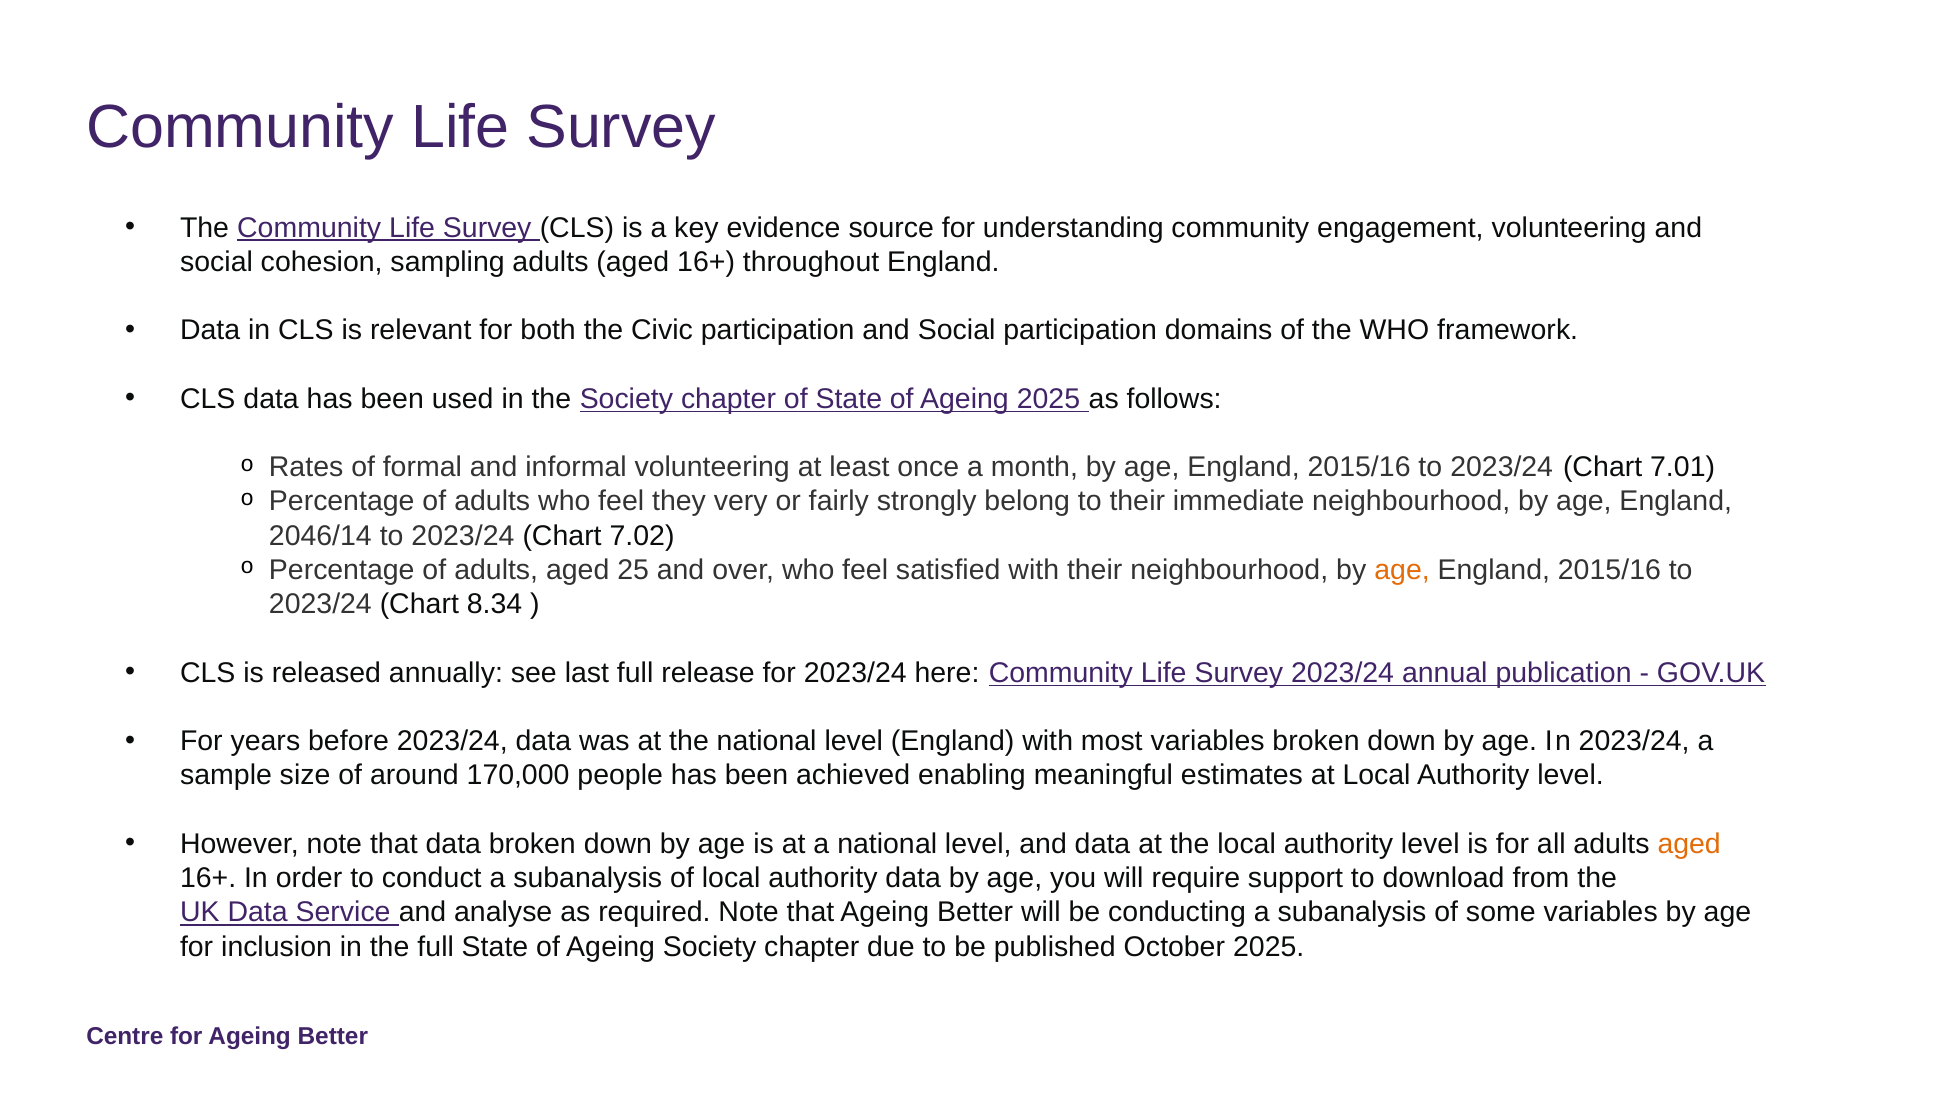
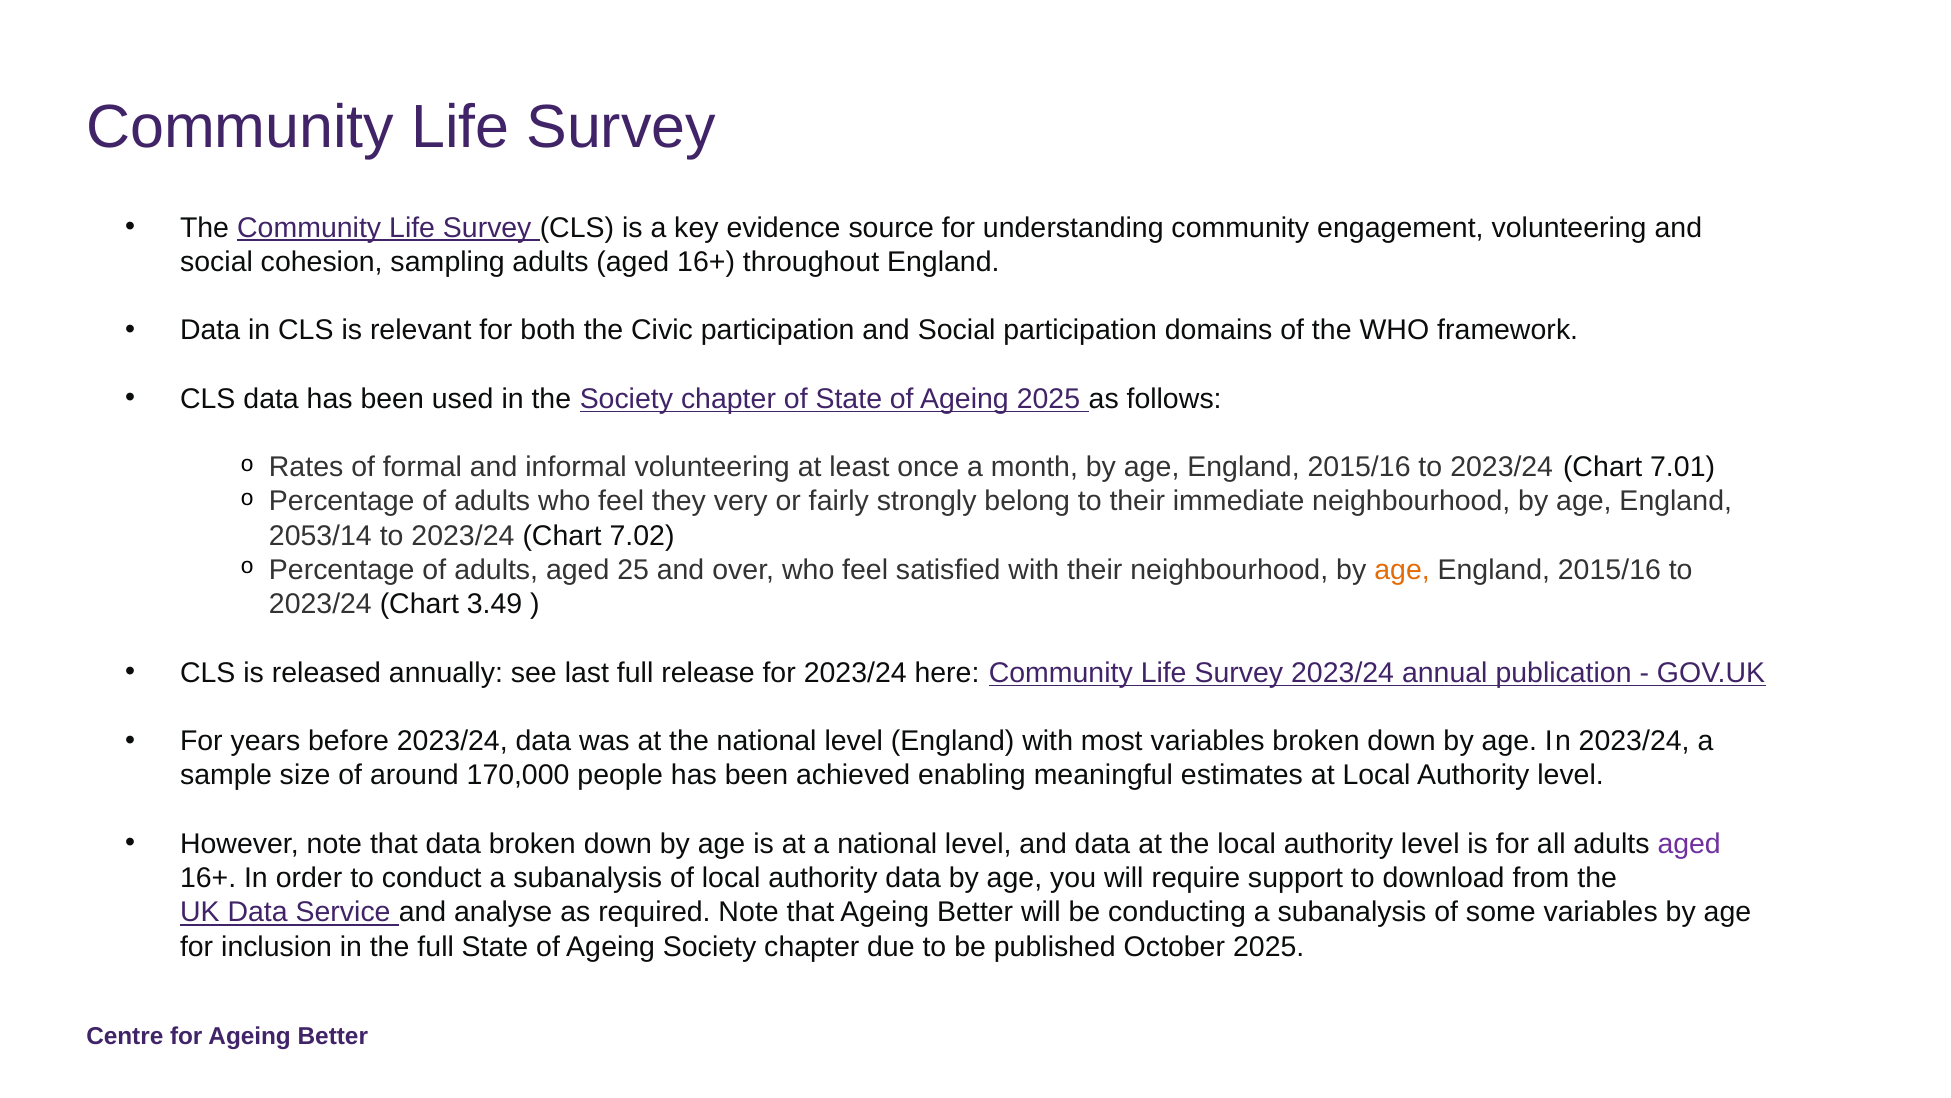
2046/14: 2046/14 -> 2053/14 (320, 536)
8.34: 8.34 -> 3.49 (495, 604)
aged colour: orange -> purple (1689, 843)
